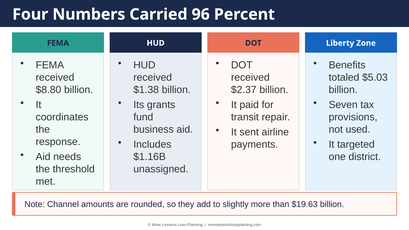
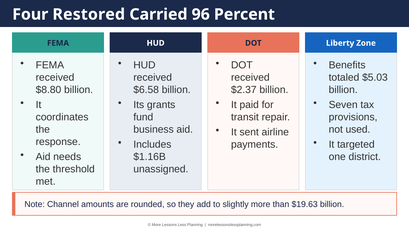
Numbers: Numbers -> Restored (89, 14)
$1.38: $1.38 -> $6.58 (146, 90)
